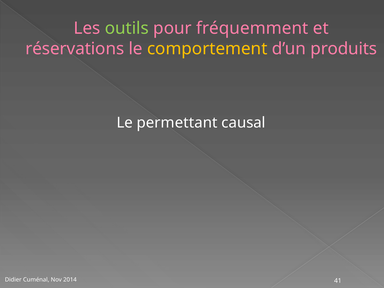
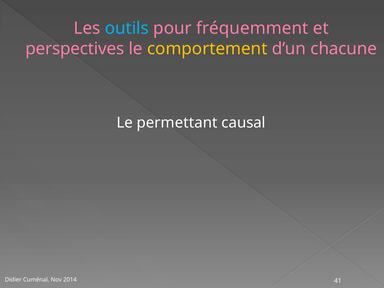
outils colour: light green -> light blue (127, 28)
réservations: réservations -> perspectives (75, 49)
produits: produits -> chacune (344, 49)
